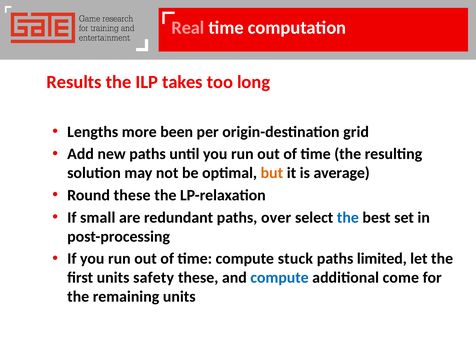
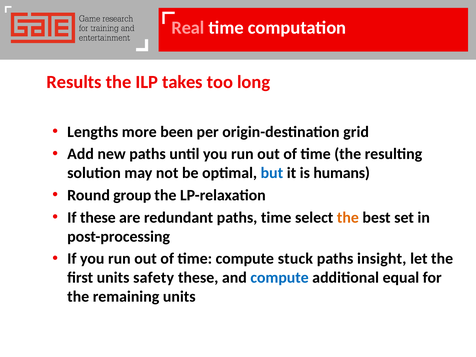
but colour: orange -> blue (272, 173)
average: average -> humans (342, 173)
Round these: these -> group (132, 195)
If small: small -> these (98, 217)
paths over: over -> time (276, 217)
the colour: blue -> orange (348, 217)
limited: limited -> insight (382, 259)
come: come -> equal (401, 278)
